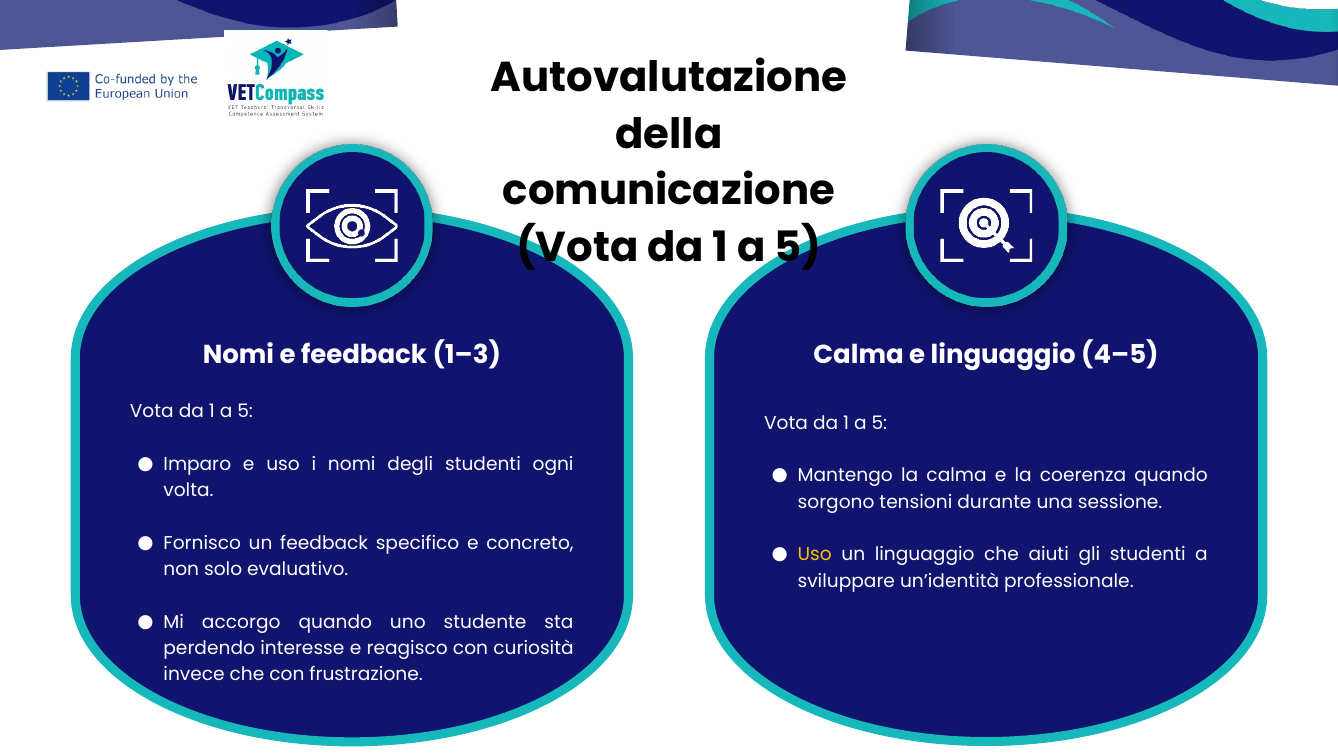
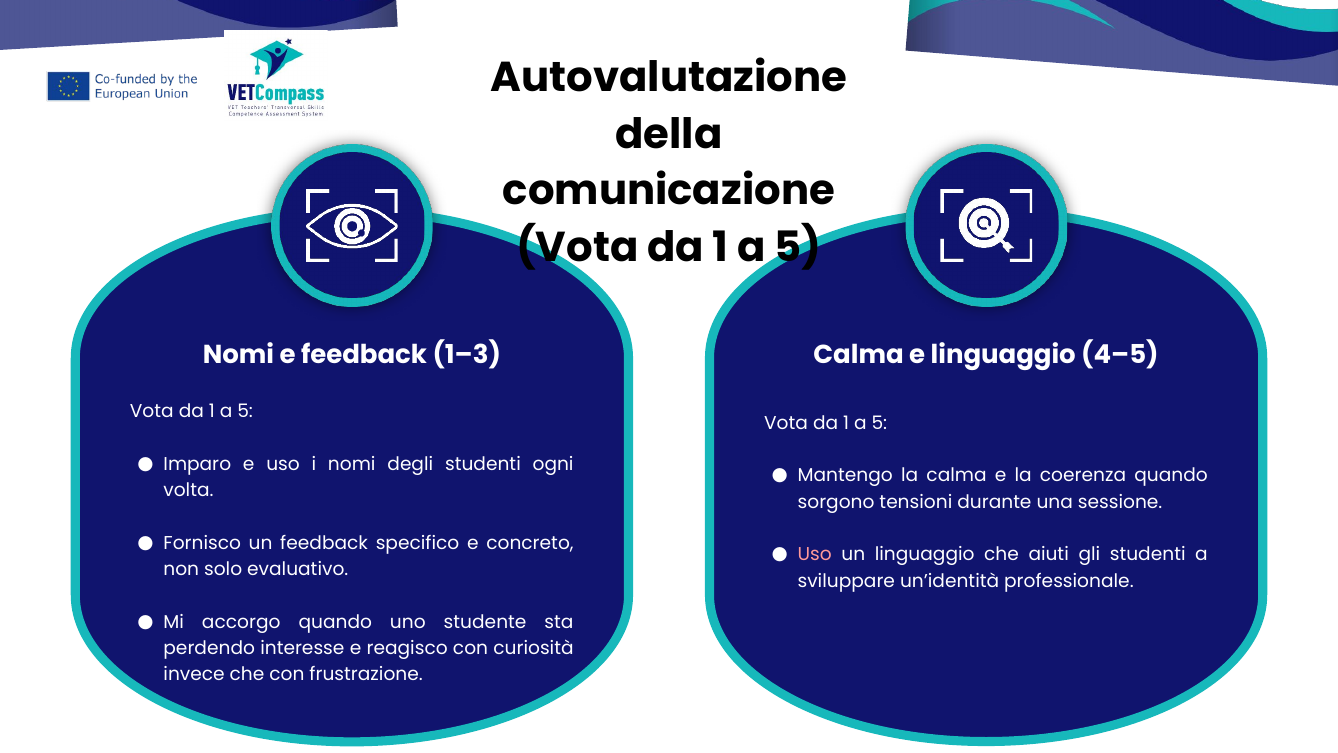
Uso colour: yellow -> pink (815, 554)
